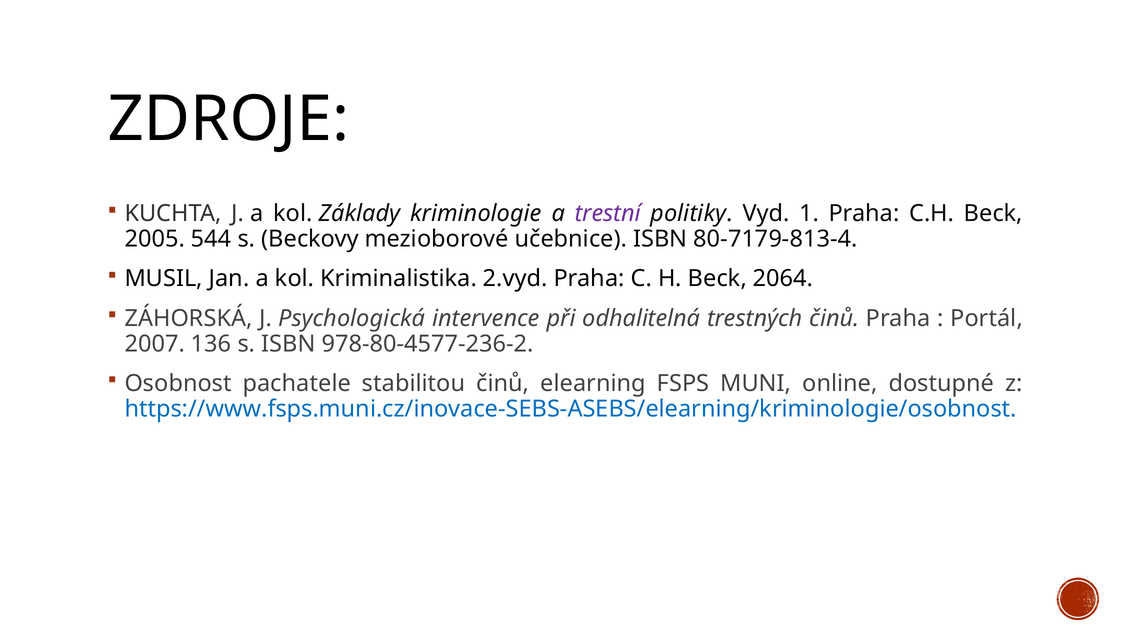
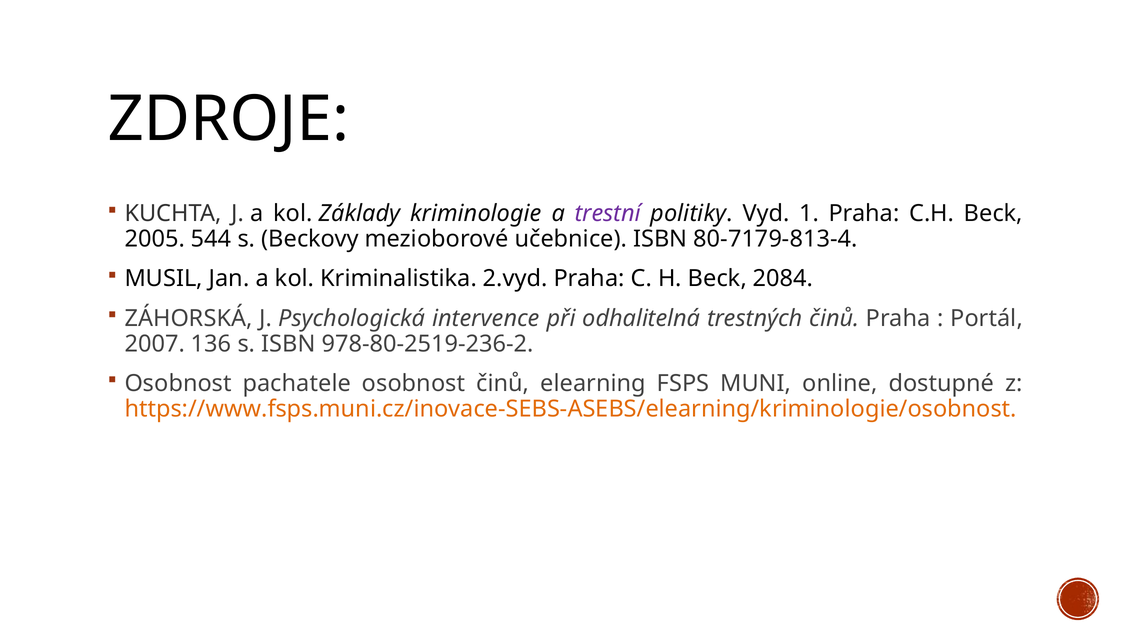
2064: 2064 -> 2084 (783, 279)
978-80-4577-236-2: 978-80-4577-236-2 -> 978-80-2519-236-2 (428, 344)
pachatele stabilitou: stabilitou -> osobnost (414, 383)
https://www.fsps.muni.cz/inovace-SEBS-ASEBS/elearning/kriminologie/osobnost colour: blue -> orange (571, 409)
